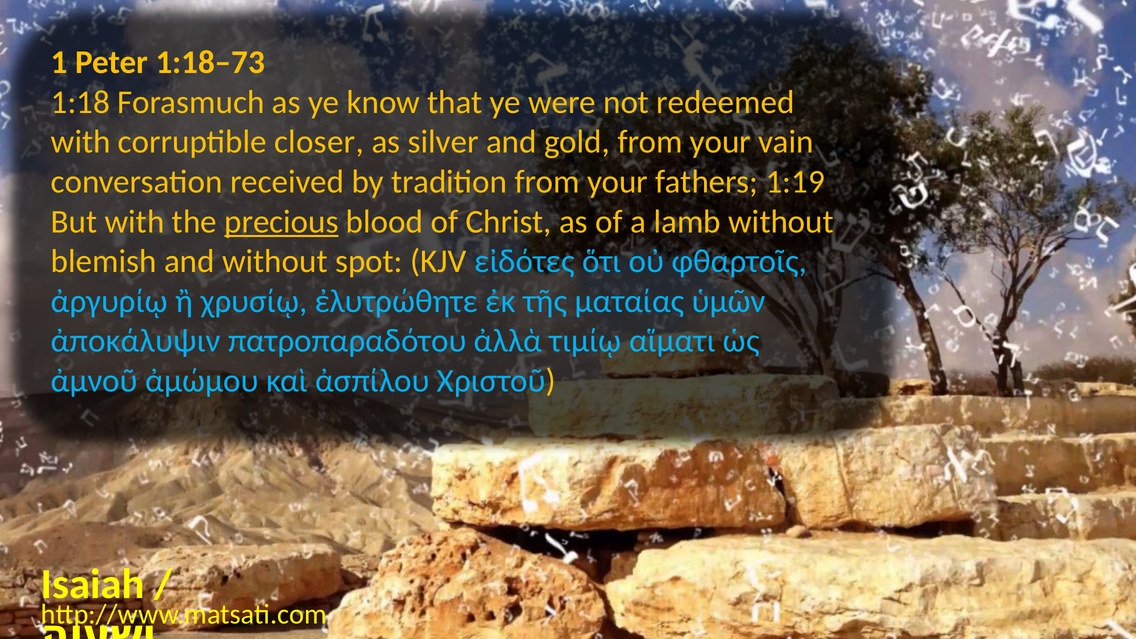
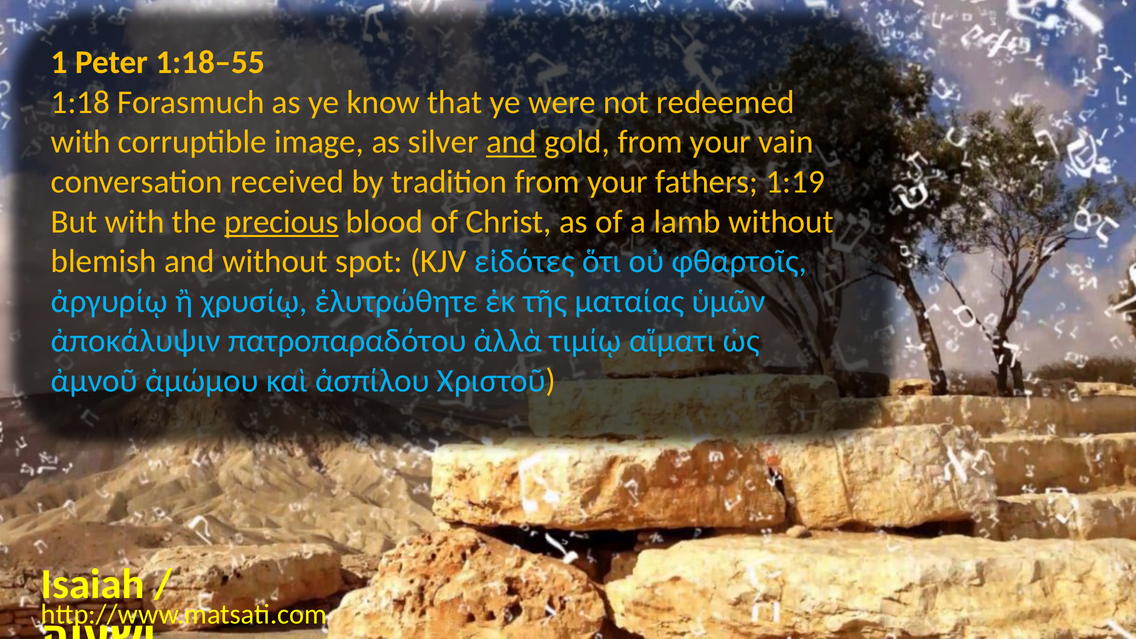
1:18–73: 1:18–73 -> 1:18–55 (210, 62)
closer: closer -> image (319, 142)
and underline: none -> present (511, 142)
